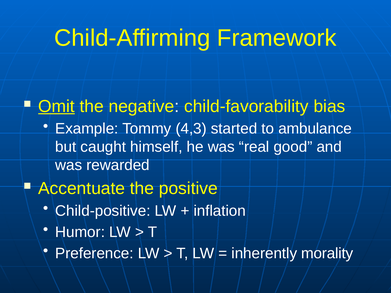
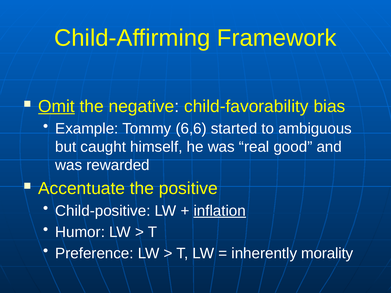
4,3: 4,3 -> 6,6 (191, 129)
ambulance: ambulance -> ambiguous (315, 129)
inflation underline: none -> present (220, 211)
